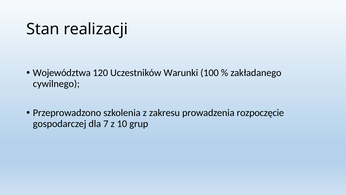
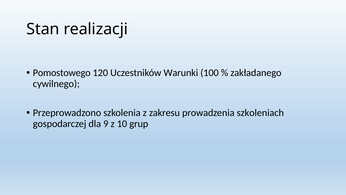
Województwa: Województwa -> Pomostowego (62, 73)
rozpoczęcie: rozpoczęcie -> szkoleniach (260, 113)
7: 7 -> 9 (106, 124)
